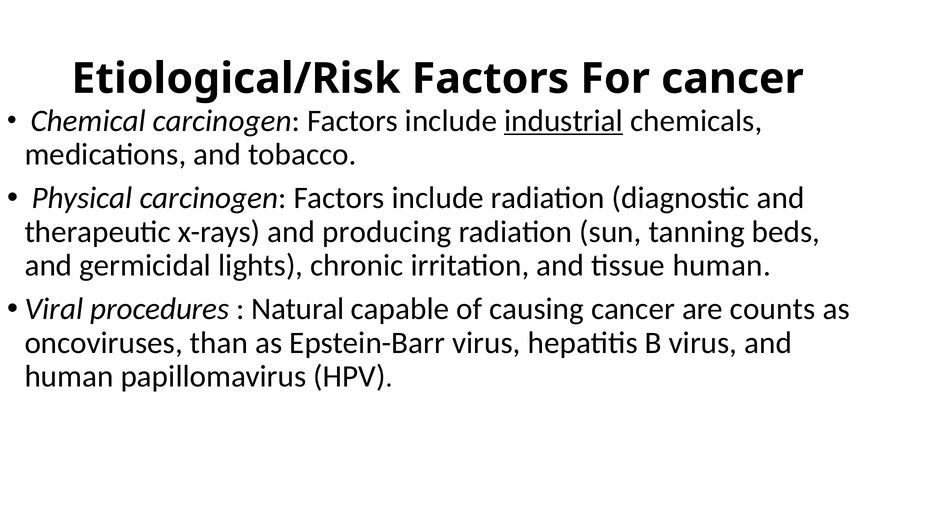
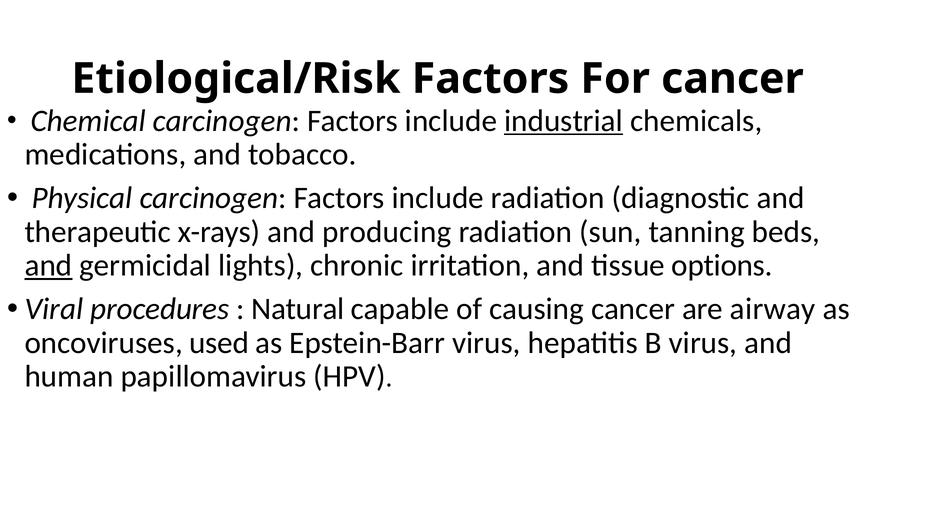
and underline: none -> present (48, 265)
tissue human: human -> options (722, 265)
counts: counts -> airway (773, 309)
than: than -> used (219, 343)
